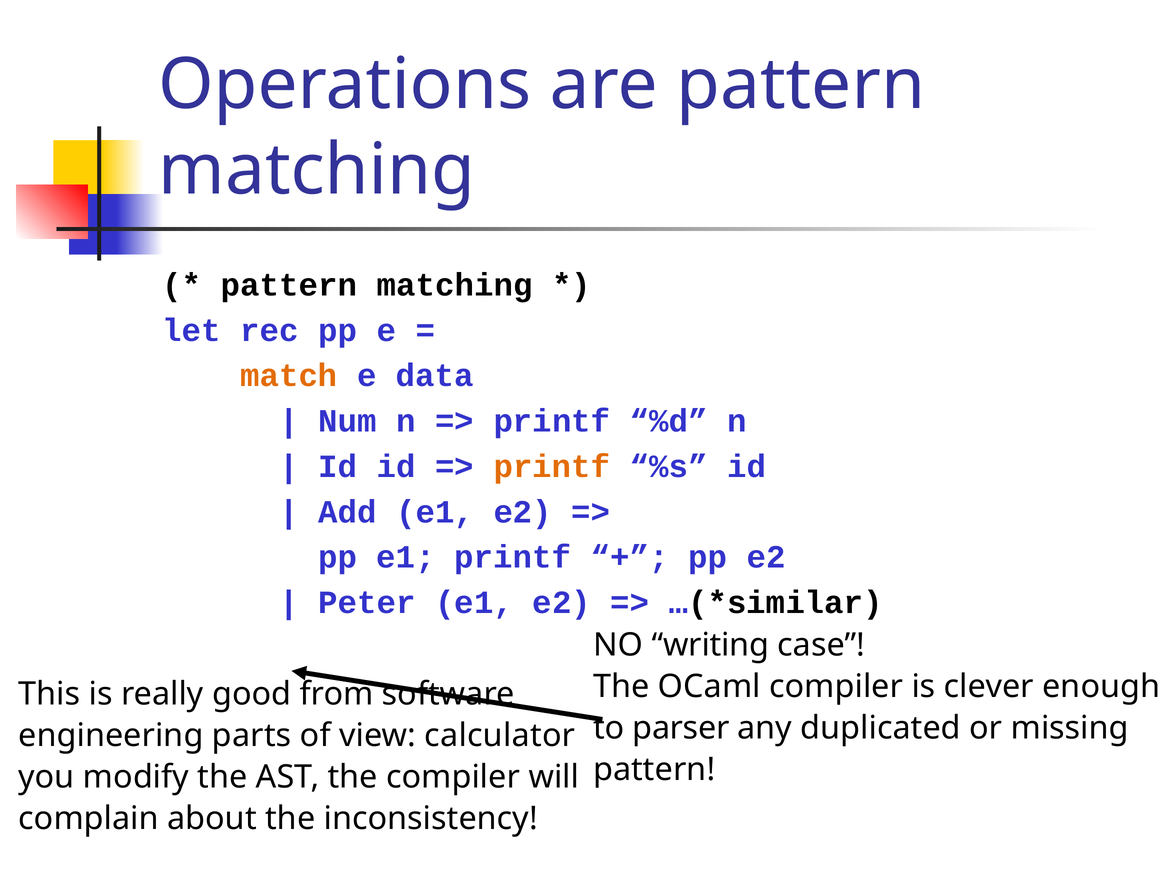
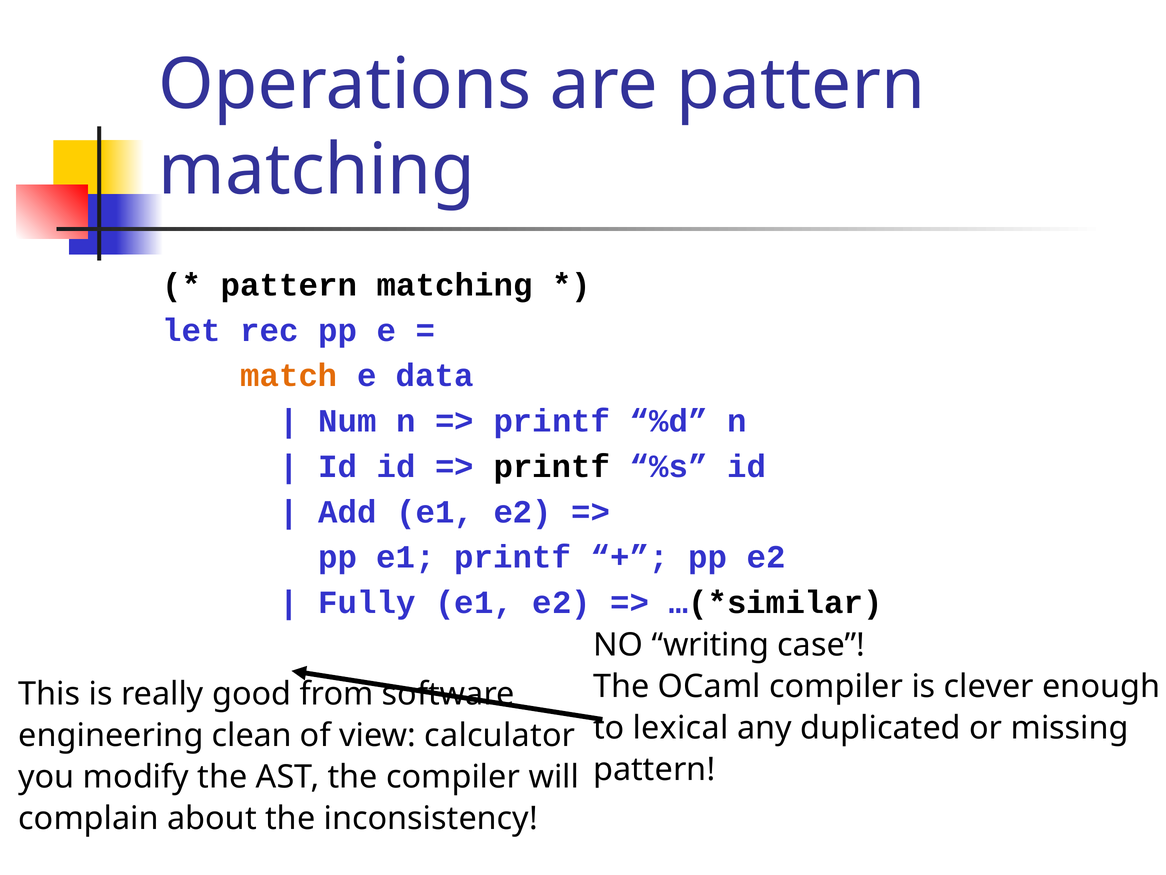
printf colour: orange -> black (552, 466)
Peter: Peter -> Fully (367, 602)
parser: parser -> lexical (681, 728)
parts: parts -> clean (252, 735)
